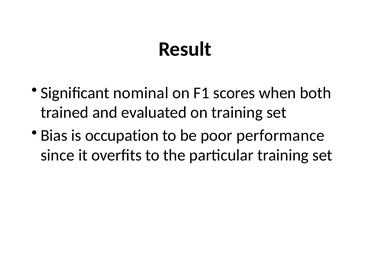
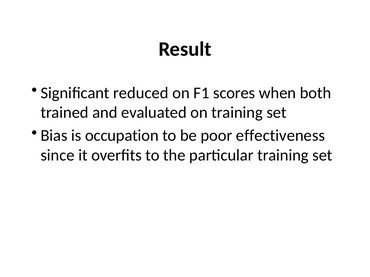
nominal: nominal -> reduced (141, 93)
performance: performance -> effectiveness (280, 136)
